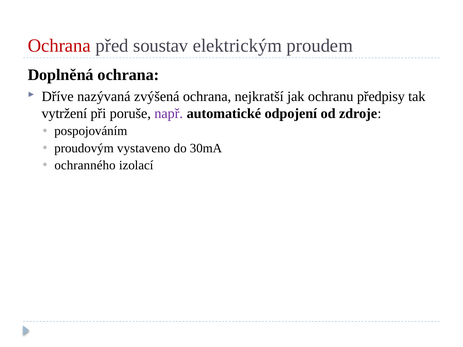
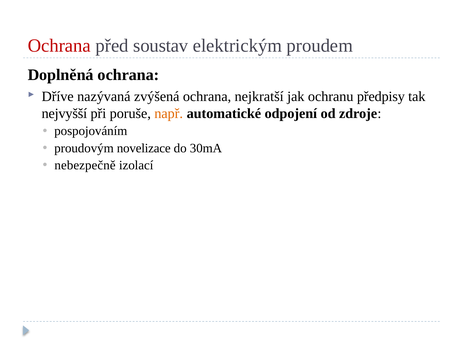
vytržení: vytržení -> nejvyšší (64, 114)
např colour: purple -> orange (169, 114)
vystaveno: vystaveno -> novelizace (144, 148)
ochranného: ochranného -> nebezpečně (85, 165)
